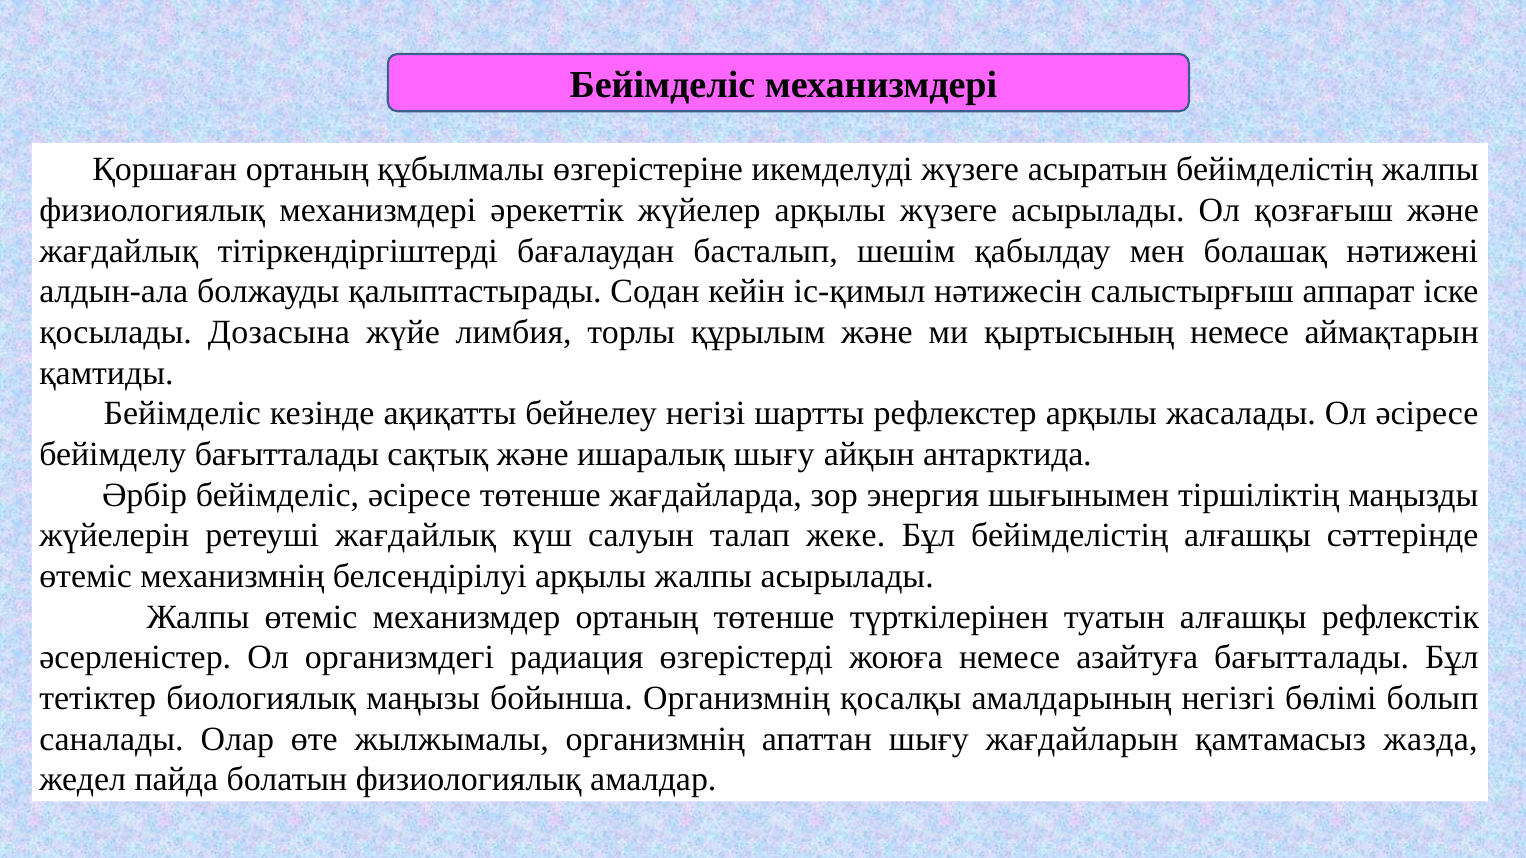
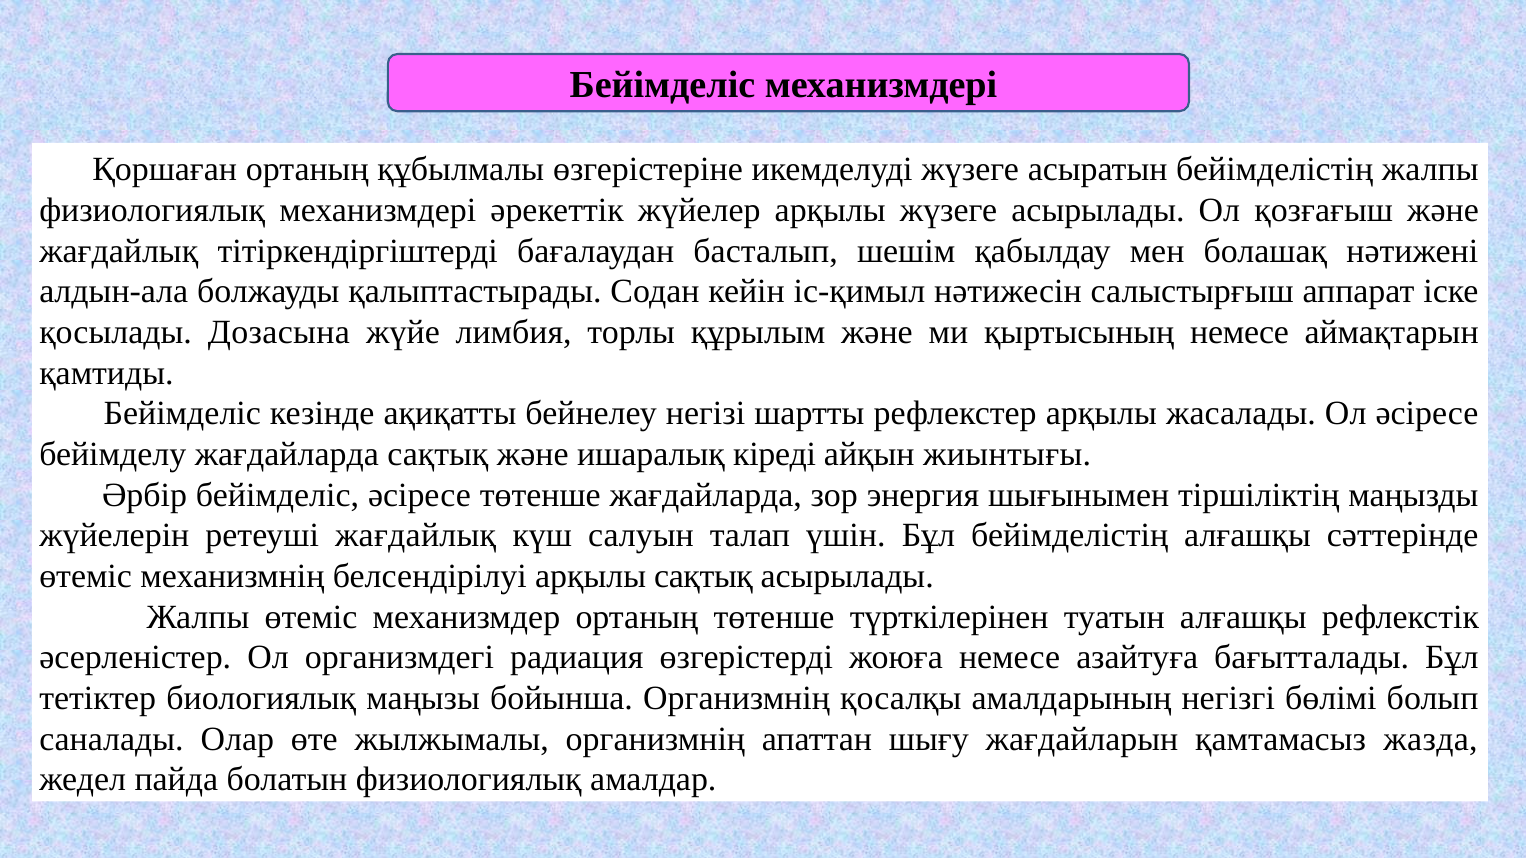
бейімделу бағытталады: бағытталады -> жағдайларда (287, 454)
ишаралық шығу: шығу -> кіреді (775, 454)
антарктида: антарктида -> жиынтығы (1007, 454)
жеке: жеке -> үшін (846, 536)
арқылы жалпы: жалпы -> сақтық (704, 577)
